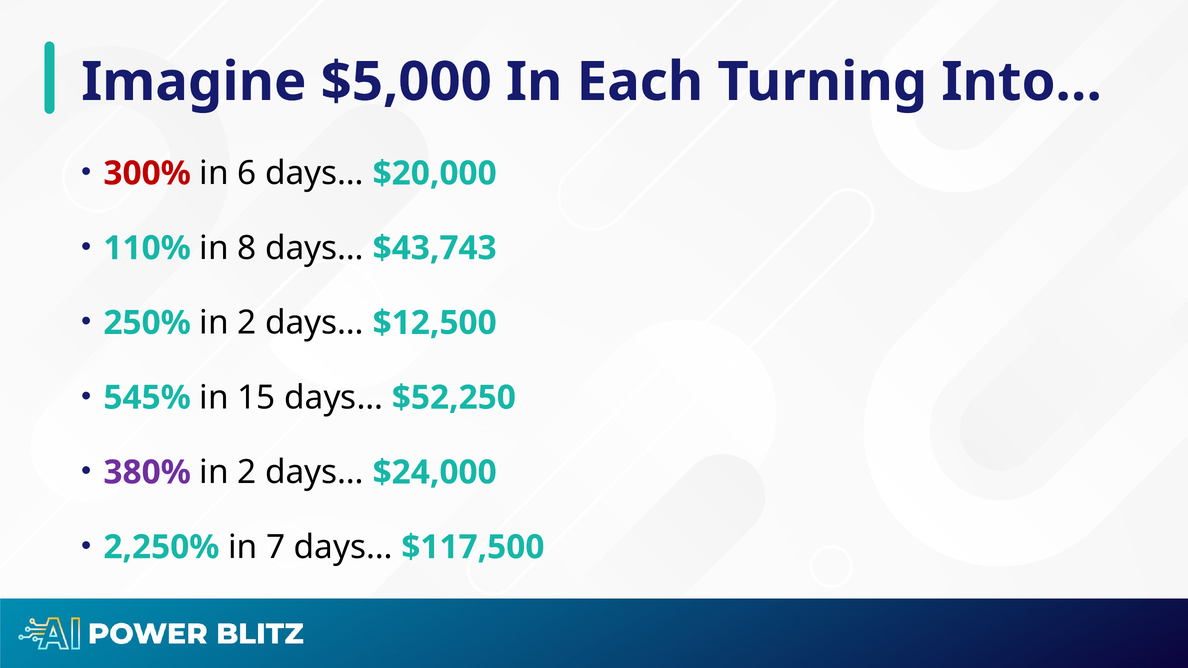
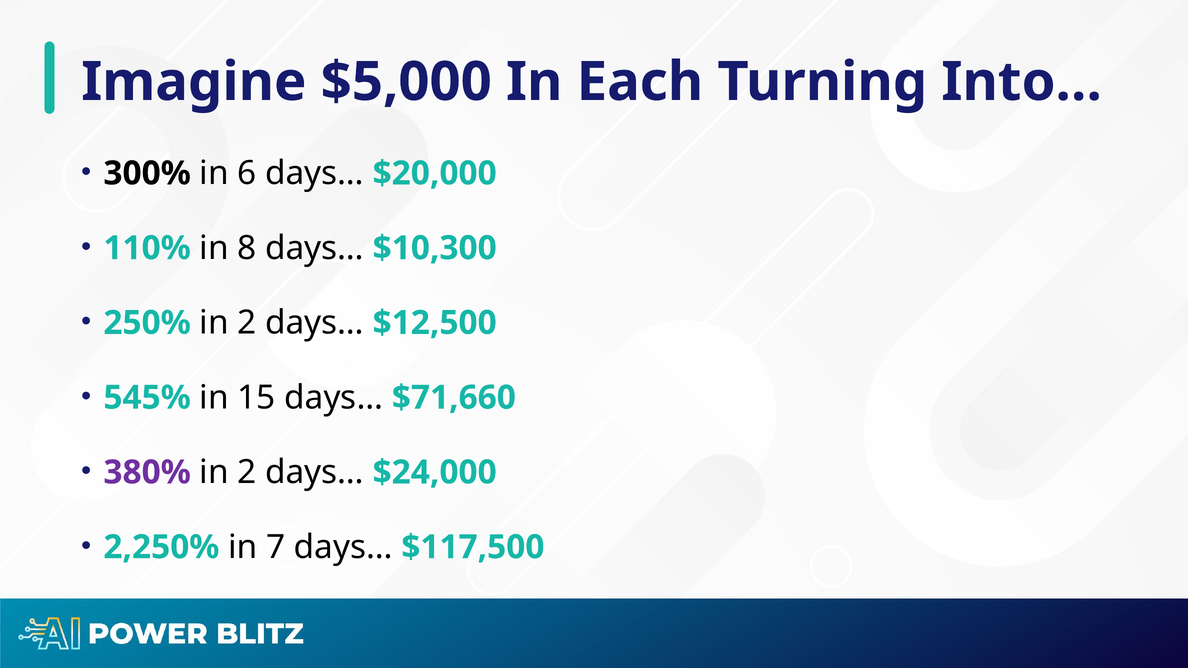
300% colour: red -> black (147, 173)
$43,743: $43,743 -> $10,300 (435, 248)
$52,250: $52,250 -> $71,660 (454, 398)
